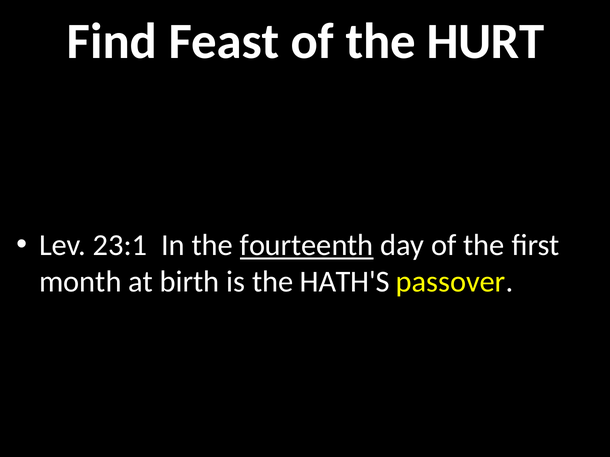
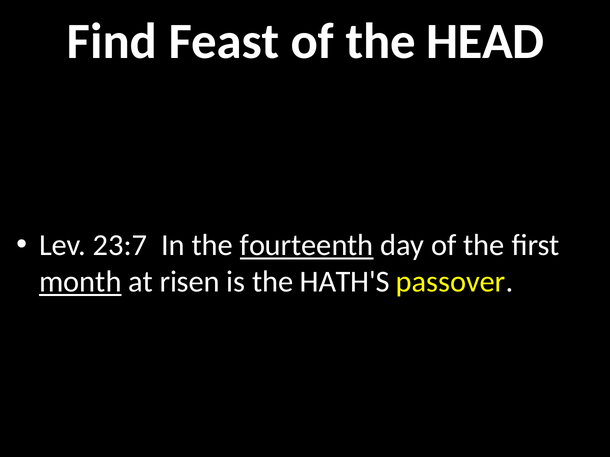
HURT: HURT -> HEAD (485, 42)
23:1: 23:1 -> 23:7 (120, 246)
month underline: none -> present (80, 282)
birth: birth -> risen (190, 282)
